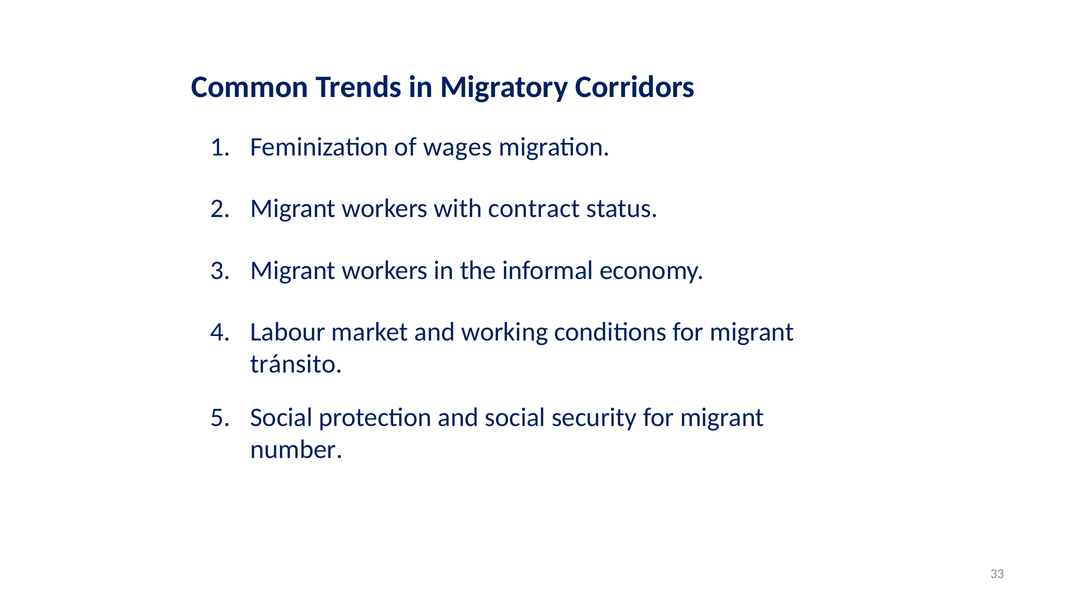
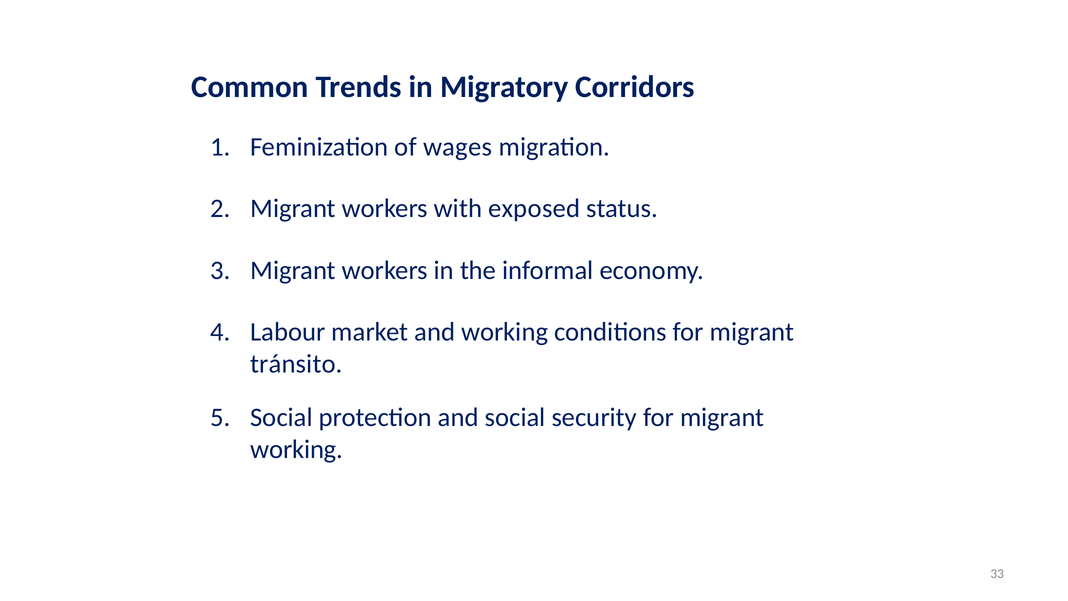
contract: contract -> exposed (534, 208)
number: number -> working (297, 449)
